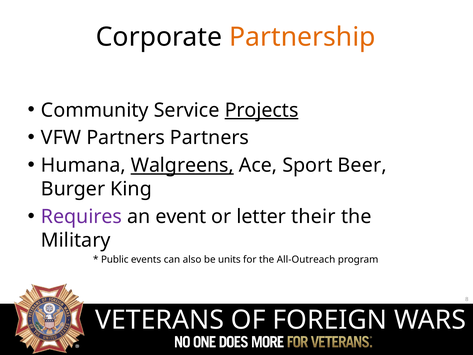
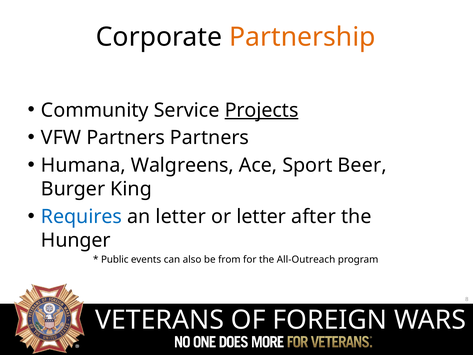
Walgreens underline: present -> none (182, 165)
Requires colour: purple -> blue (81, 217)
an event: event -> letter (181, 217)
their: their -> after (314, 217)
Military: Military -> Hunger (76, 240)
units: units -> from (229, 259)
